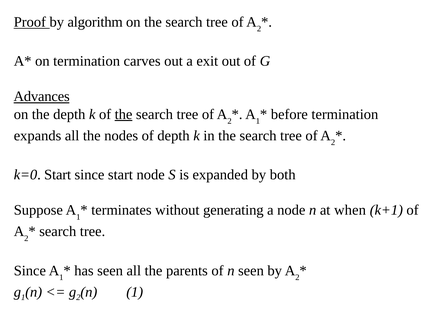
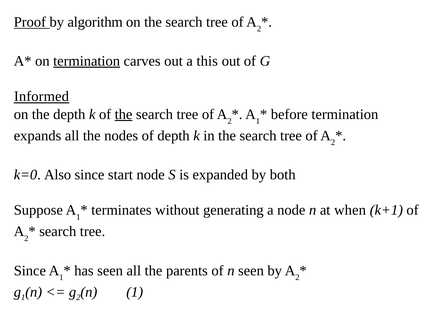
termination underline: none -> present (87, 61)
exit: exit -> this (207, 61)
Advances: Advances -> Informed (41, 96)
k=0 Start: Start -> Also (58, 175)
